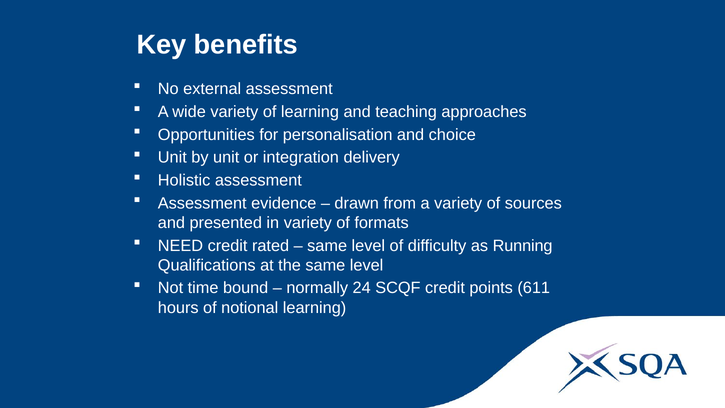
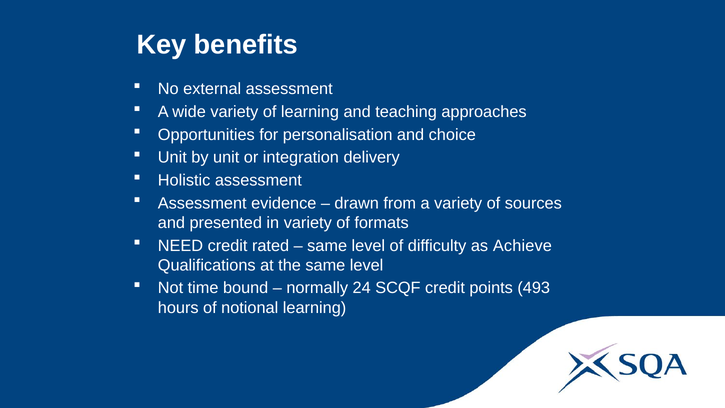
Running: Running -> Achieve (522, 246)
611: 611 -> 493 (534, 288)
